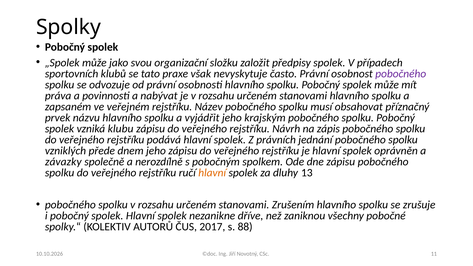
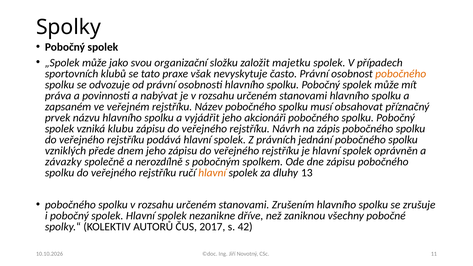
předpisy: předpisy -> majetku (291, 63)
pobočného colour: purple -> orange (401, 74)
krajským: krajským -> akcionáři (265, 118)
88: 88 -> 42 (245, 227)
